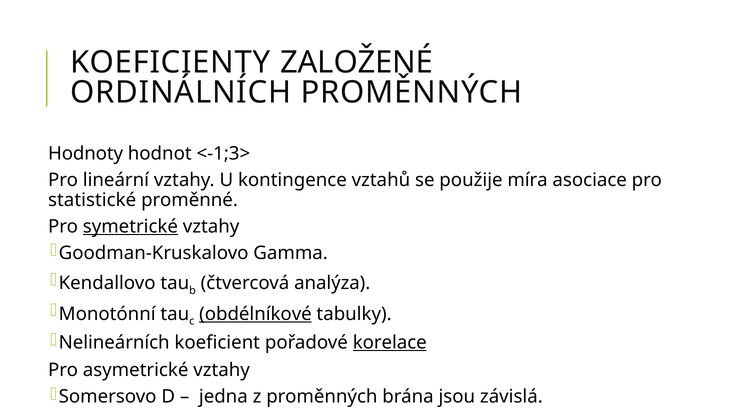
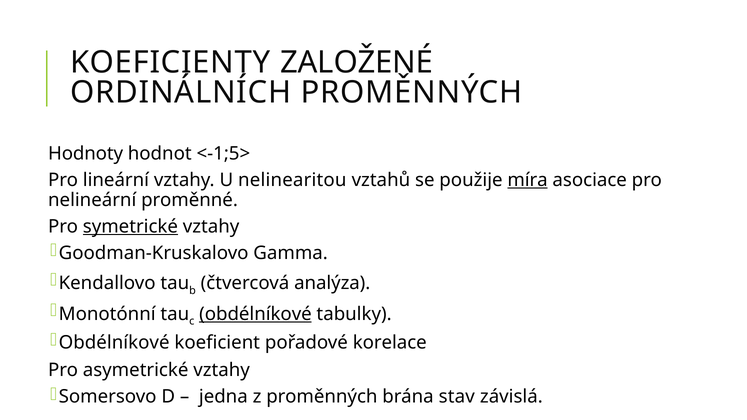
<-1;3>: <-1;3> -> <-1;5> (223, 154)
kontingence: kontingence -> nelinearitou (292, 180)
míra underline: none -> present (528, 180)
statistické: statistické -> nelineární (92, 200)
Nelineárních: Nelineárních -> Obdélníkové (114, 343)
korelace underline: present -> none (390, 343)
jsou: jsou -> stav (457, 397)
